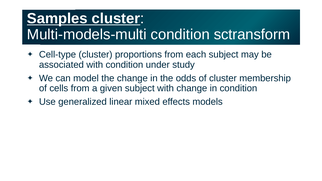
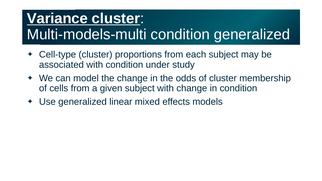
Samples: Samples -> Variance (57, 18)
condition sctransform: sctransform -> generalized (252, 34)
